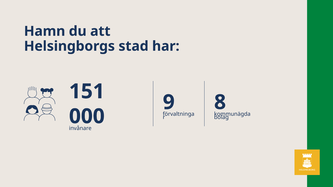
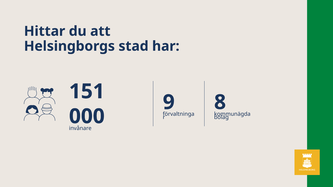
Hamn: Hamn -> Hittar (45, 31)
